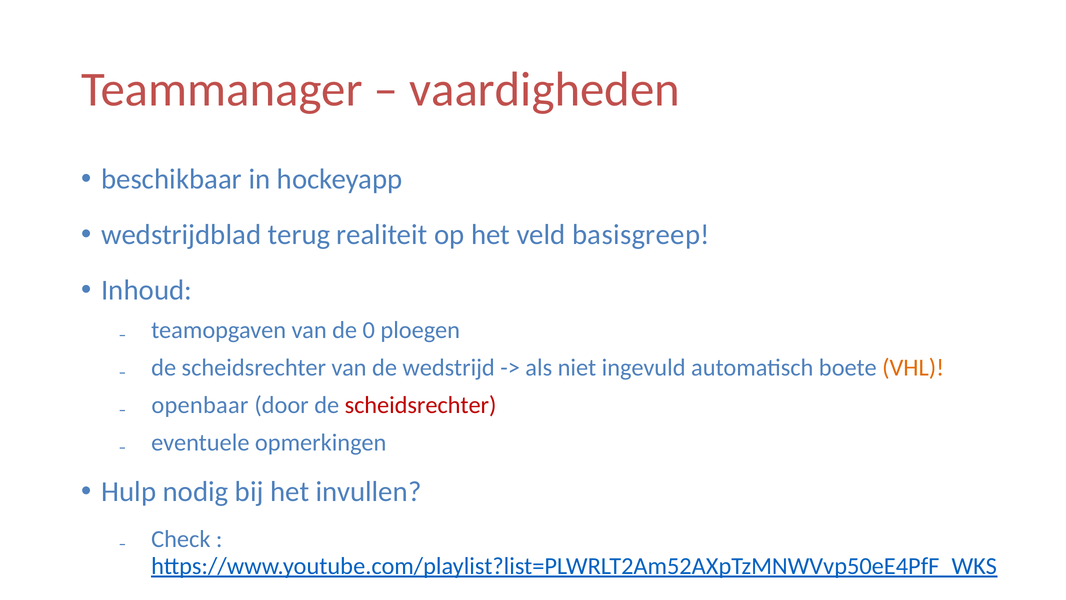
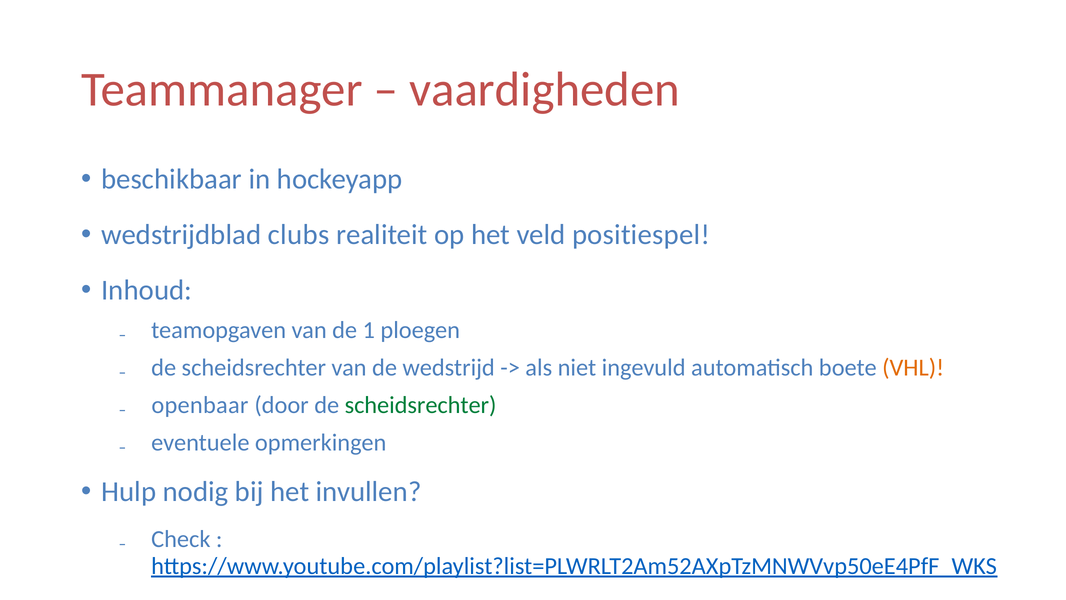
terug: terug -> clubs (299, 235)
basisgreep: basisgreep -> positiespel (641, 235)
0: 0 -> 1 (369, 330)
scheidsrechter colour: red -> green (421, 405)
